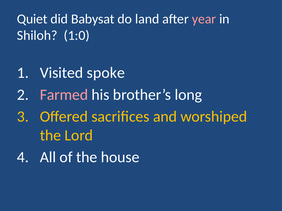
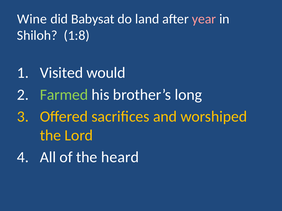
Quiet: Quiet -> Wine (32, 19)
1:0: 1:0 -> 1:8 (77, 36)
spoke: spoke -> would (106, 73)
Farmed colour: pink -> light green (64, 95)
house: house -> heard (120, 158)
